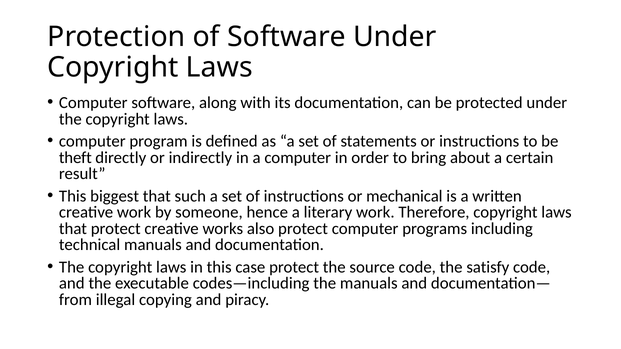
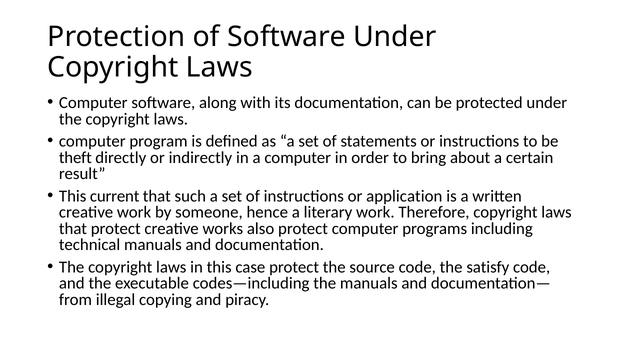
biggest: biggest -> current (115, 196)
mechanical: mechanical -> application (404, 196)
